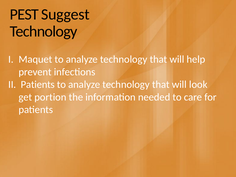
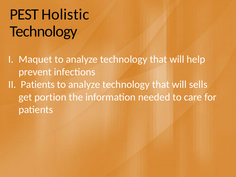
Suggest: Suggest -> Holistic (65, 14)
look: look -> sells (198, 84)
